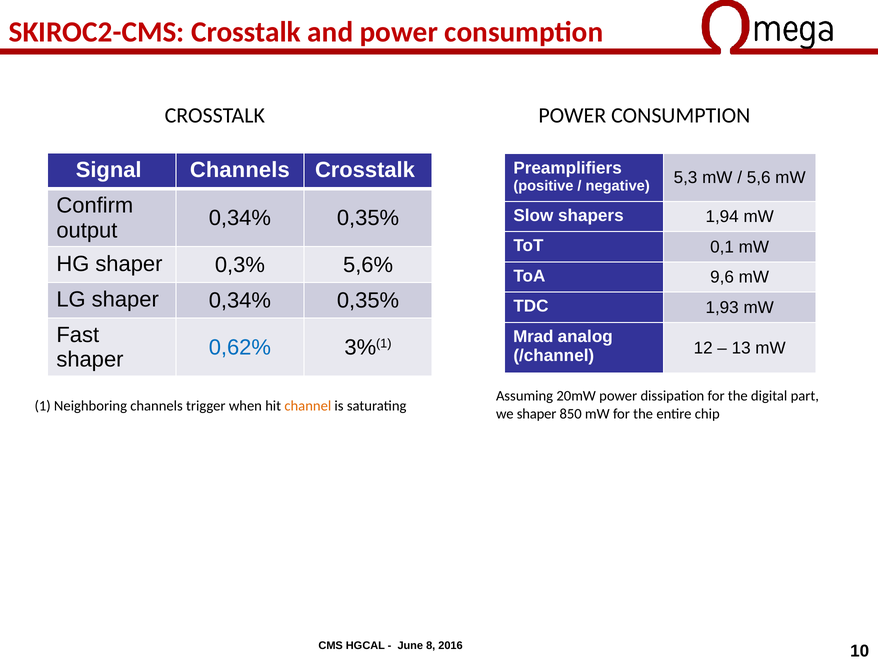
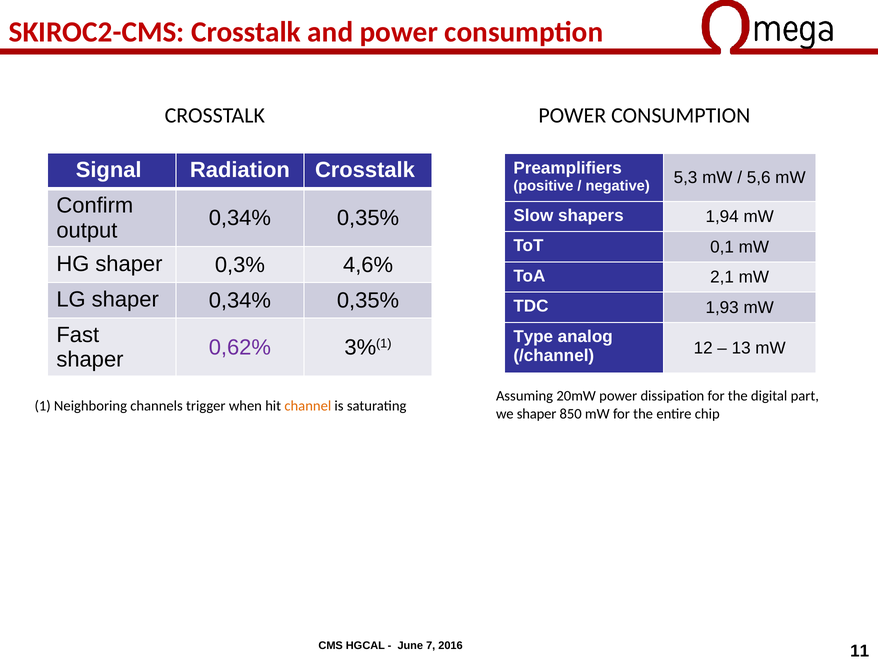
Signal Channels: Channels -> Radiation (240, 170)
5,6%: 5,6% -> 4,6% (368, 265)
9,6: 9,6 -> 2,1 (722, 277)
Mrad: Mrad -> Type (533, 336)
0,62% colour: blue -> purple (240, 347)
8: 8 -> 7 (431, 645)
10: 10 -> 11 (860, 650)
